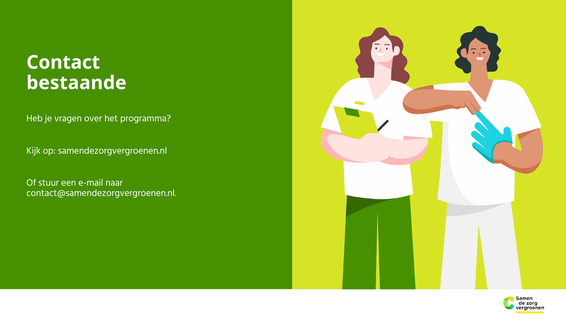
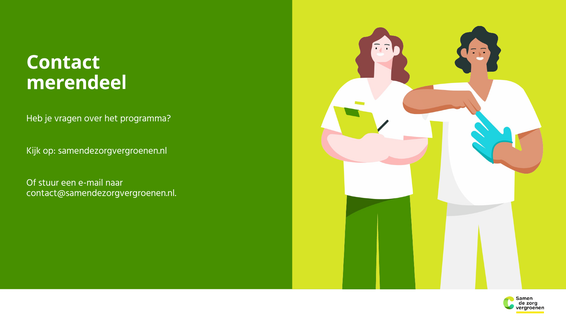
bestaande: bestaande -> merendeel (77, 83)
